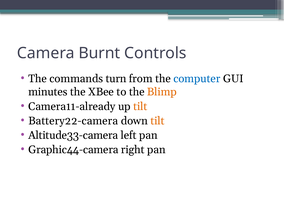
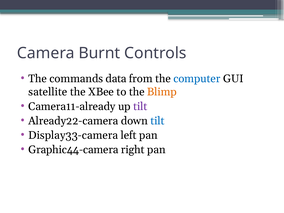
turn: turn -> data (116, 79)
minutes: minutes -> satellite (48, 92)
tilt colour: orange -> purple (140, 106)
Battery22-camera: Battery22-camera -> Already22-camera (73, 121)
tilt colour: orange -> blue (157, 121)
Altitude33-camera: Altitude33-camera -> Display33-camera (73, 135)
